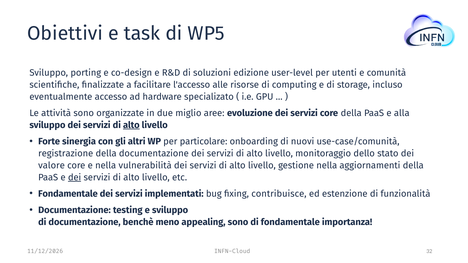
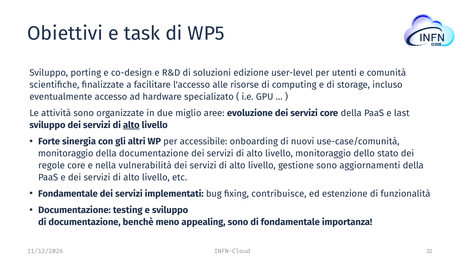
alla: alla -> last (402, 113)
particolare: particolare -> accessibile (204, 142)
registrazione: registrazione -> monitoraggio (66, 154)
valore: valore -> regole (52, 166)
gestione nella: nella -> sono (327, 166)
dei underline: present -> none (75, 178)
